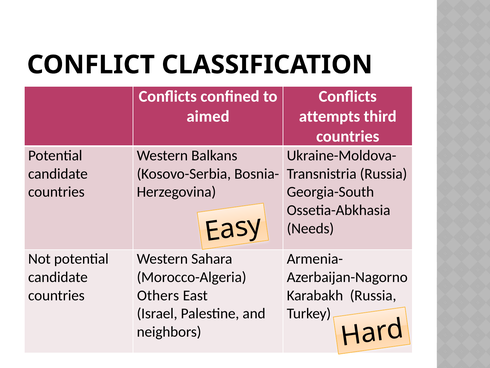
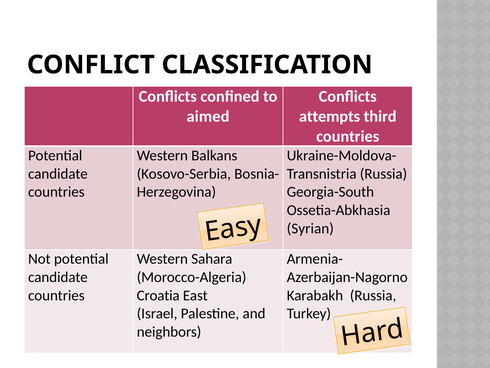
Needs: Needs -> Syrian (310, 228)
Others: Others -> Croatia (158, 295)
